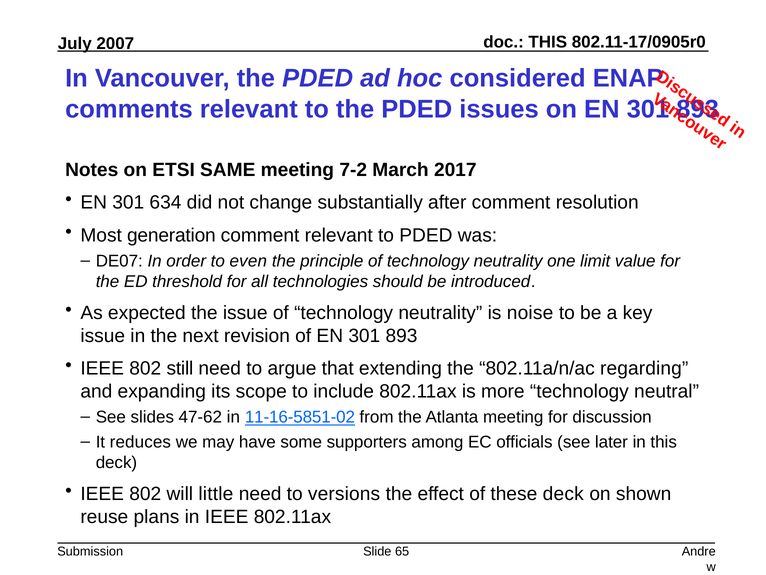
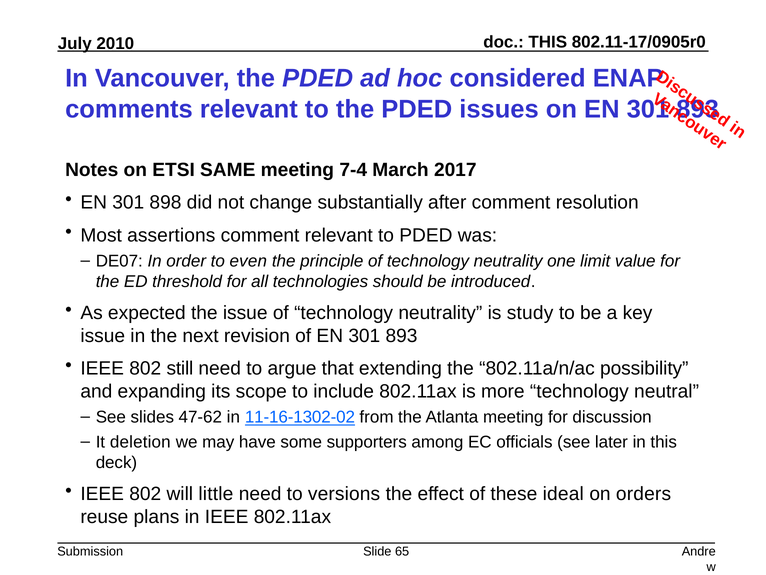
2007: 2007 -> 2010 (115, 44)
7-2: 7-2 -> 7-4 (353, 170)
634: 634 -> 898 (165, 202)
generation: generation -> assertions (171, 235)
noise: noise -> study (530, 313)
regarding: regarding -> possibility (644, 368)
11-16-5851-02: 11-16-5851-02 -> 11-16-1302-02 (300, 417)
reduces: reduces -> deletion (140, 442)
these deck: deck -> ideal (563, 494)
shown: shown -> orders (644, 494)
